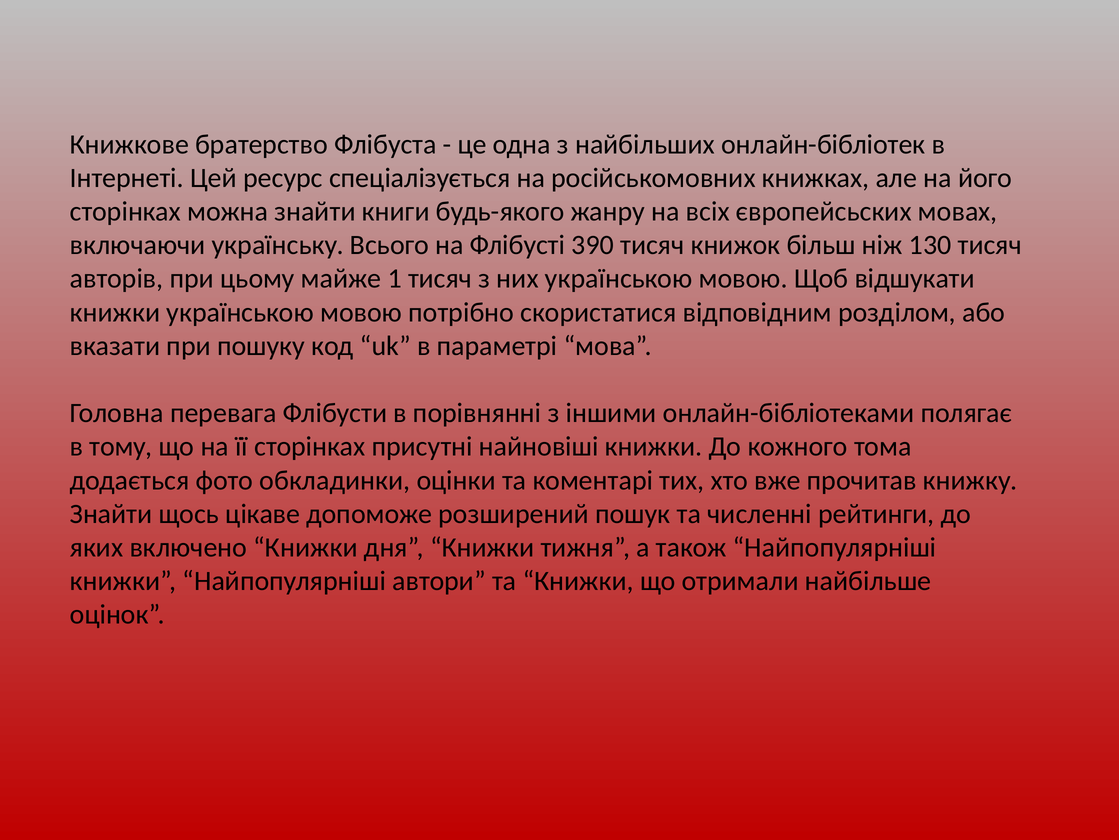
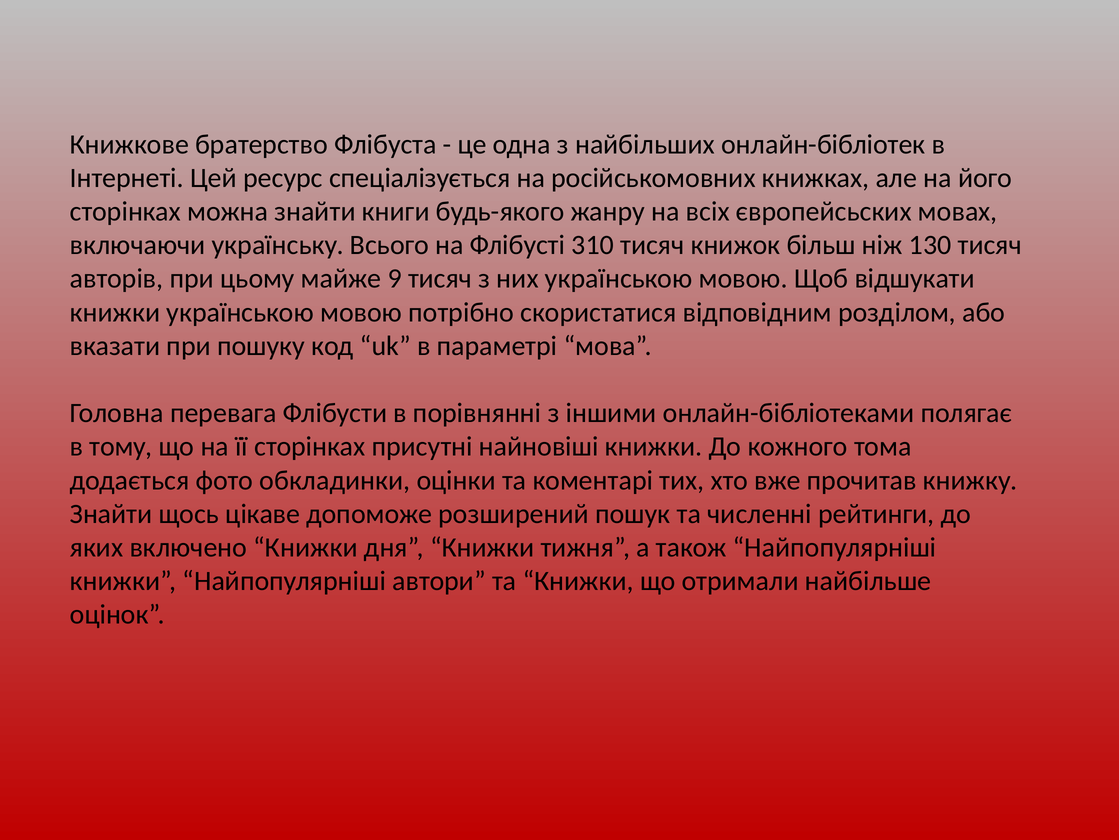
390: 390 -> 310 (593, 245)
1: 1 -> 9 (395, 278)
